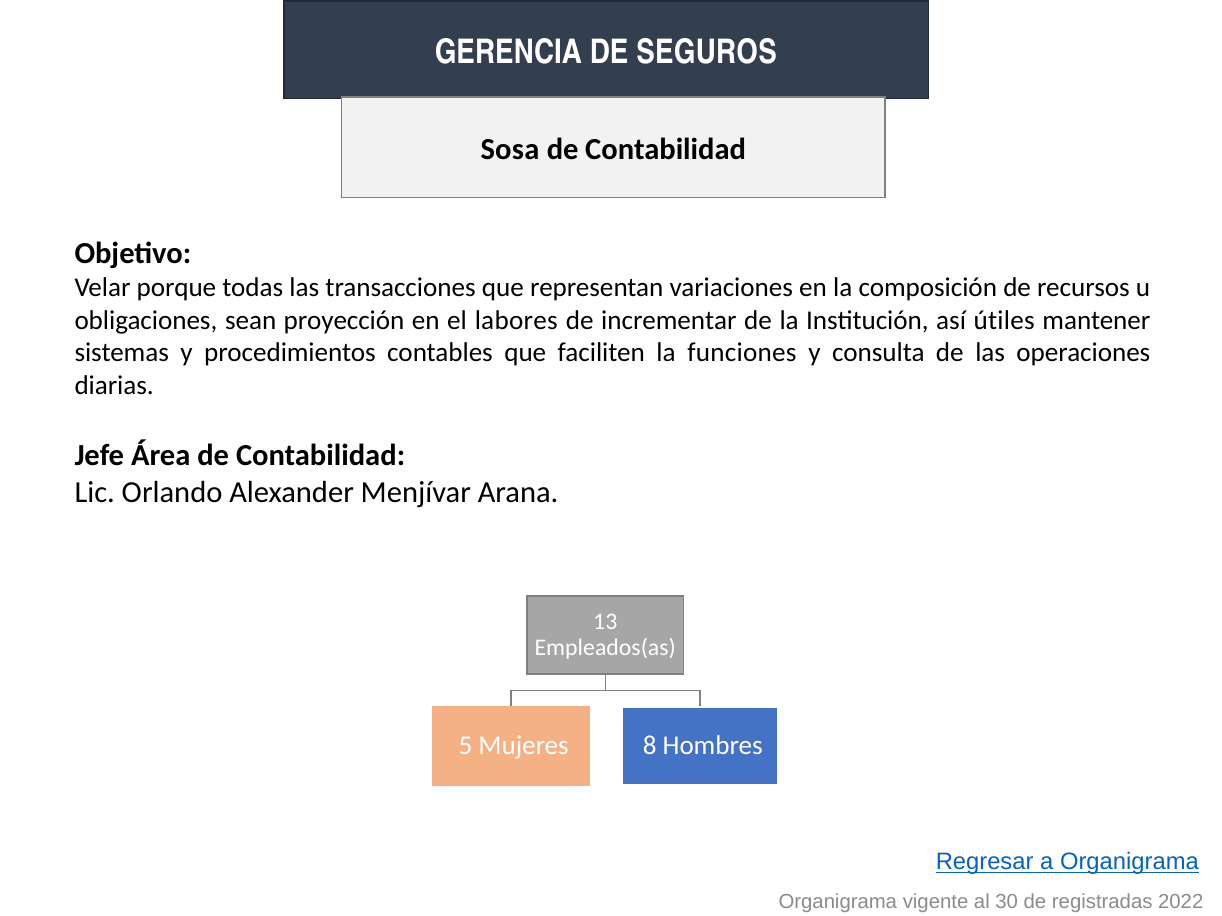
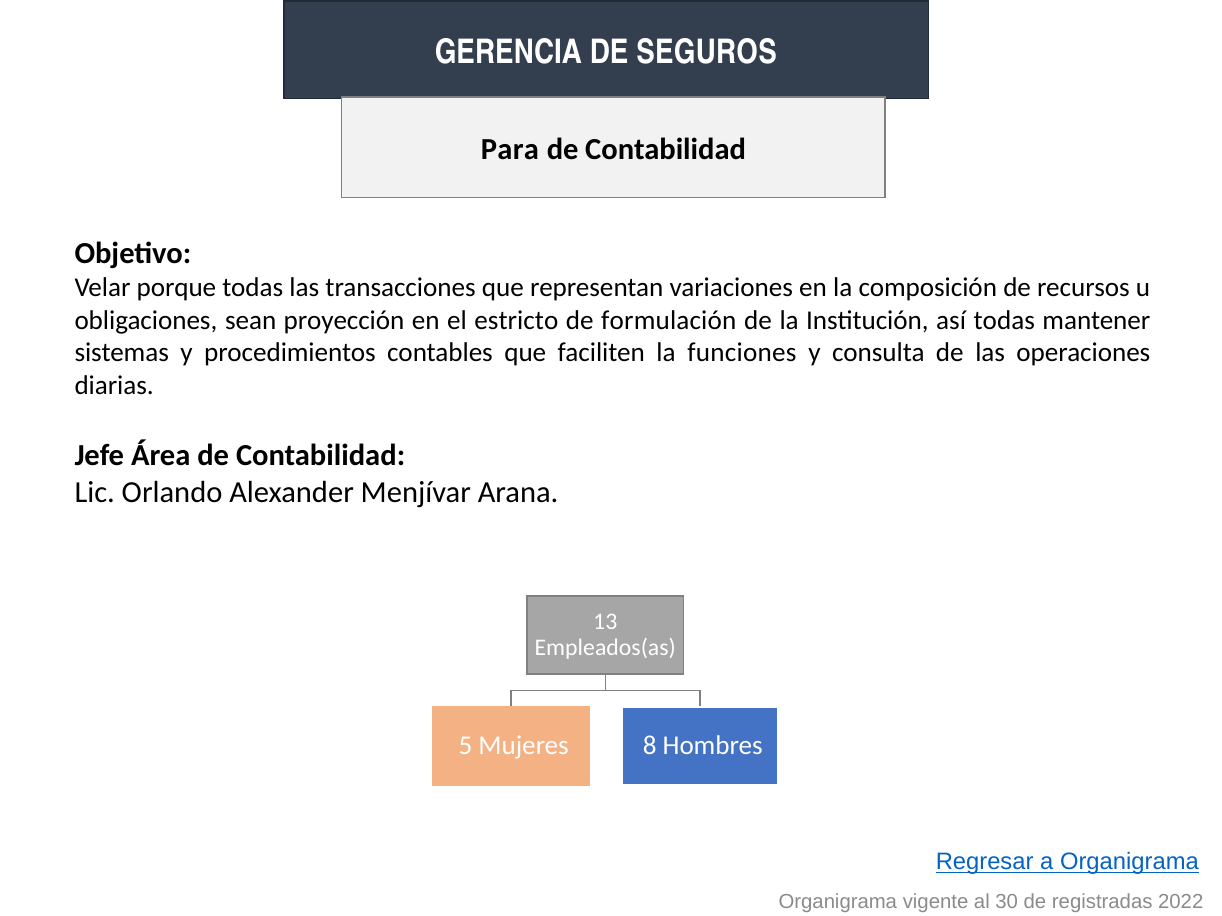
Sosa: Sosa -> Para (510, 150)
labores: labores -> estricto (516, 321)
incrementar: incrementar -> formulación (669, 321)
así útiles: útiles -> todas (1004, 321)
